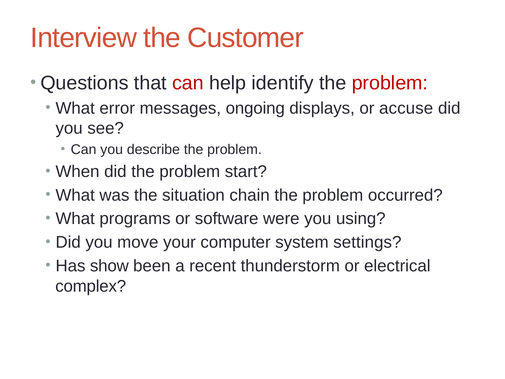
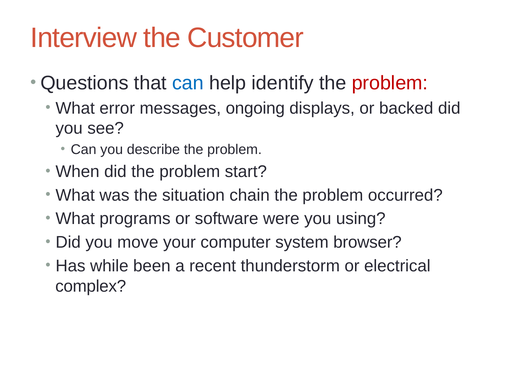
can colour: red -> blue (188, 83)
accuse: accuse -> backed (406, 108)
settings: settings -> browser (367, 242)
show: show -> while (109, 266)
